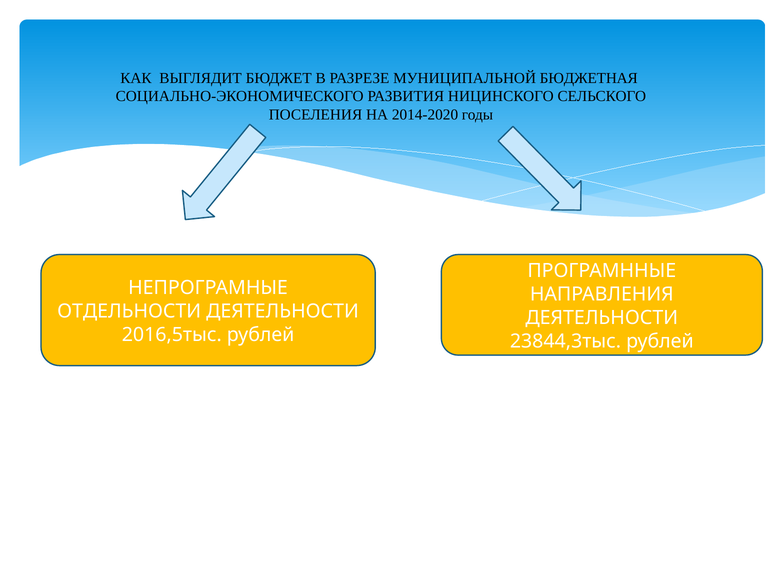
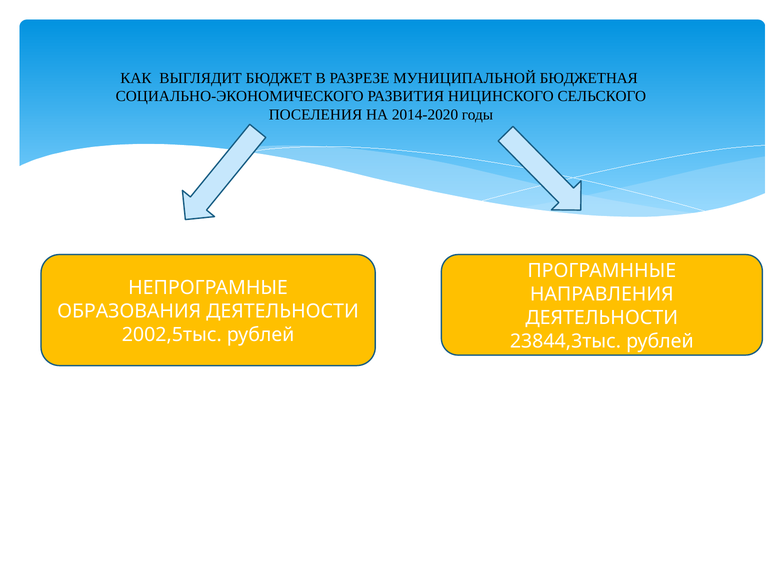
ОТДЕЛЬНОСТИ: ОТДЕЛЬНОСТИ -> ОБРАЗОВАНИЯ (129, 311)
2016,5тыс: 2016,5тыс -> 2002,5тыс (172, 335)
